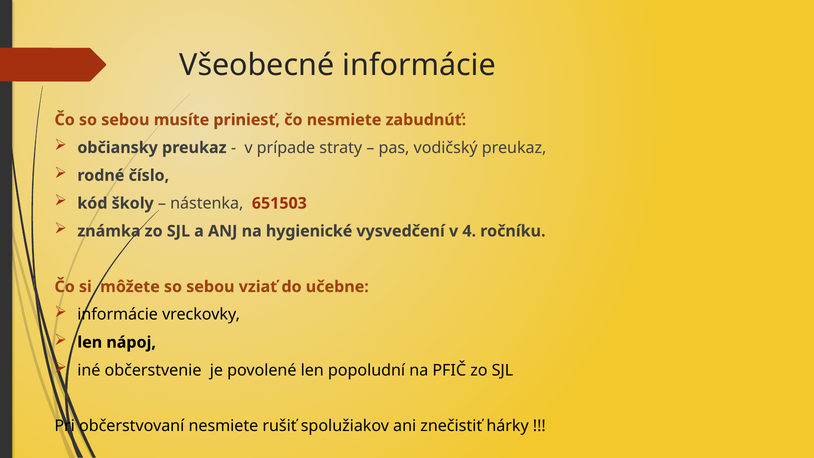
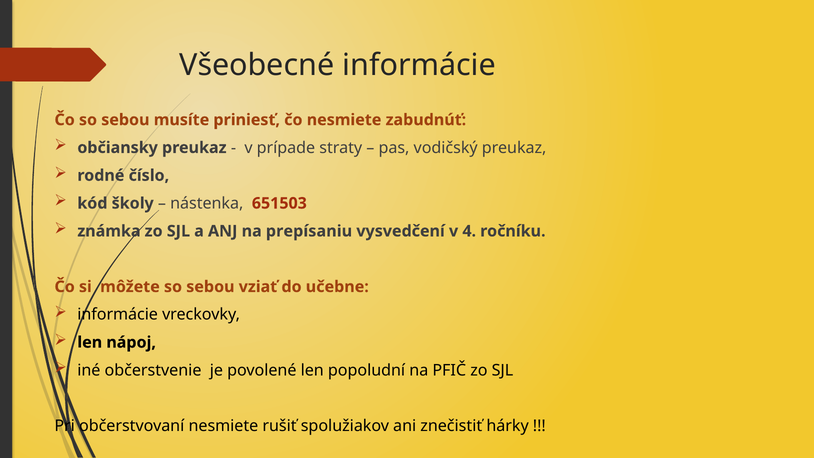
hygienické: hygienické -> prepísaniu (309, 231)
